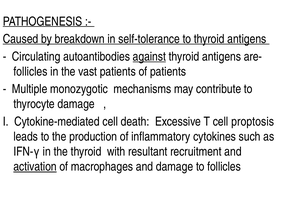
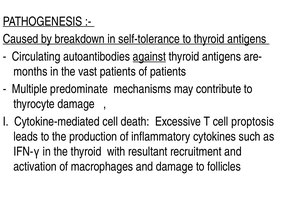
follicles: follicles -> months (30, 72)
monozygotic: monozygotic -> predominate (79, 89)
activation underline: present -> none (35, 167)
